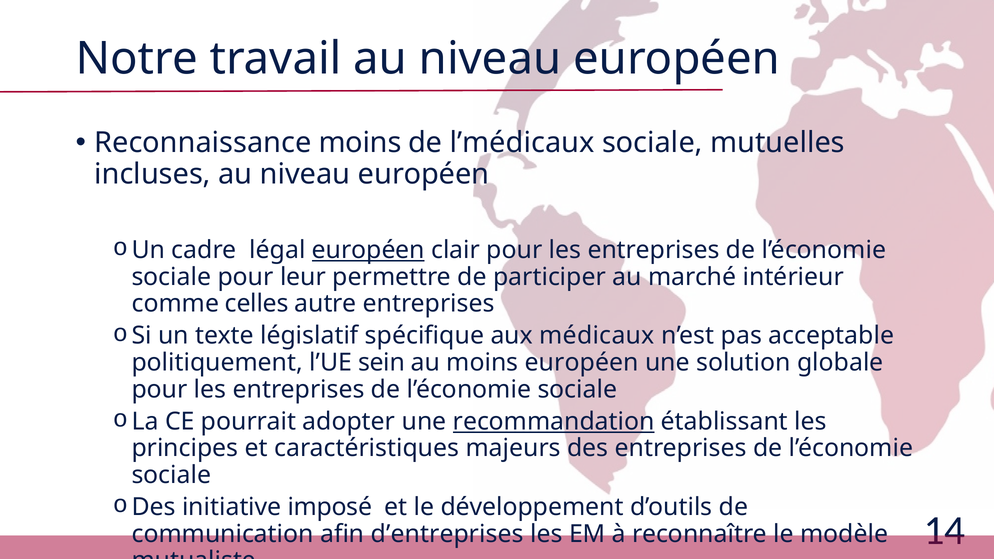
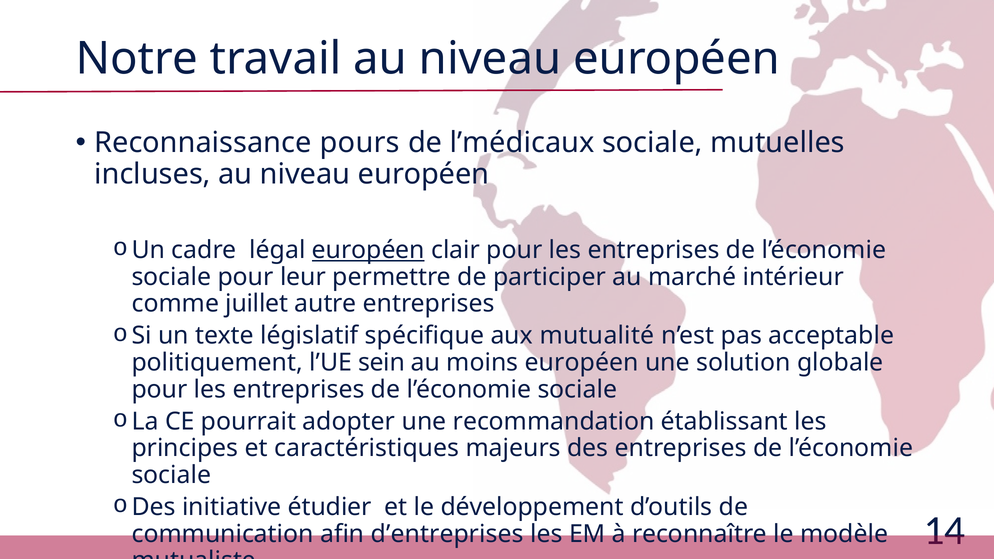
Reconnaissance moins: moins -> pours (360, 143)
celles: celles -> juillet (257, 304)
médicaux: médicaux -> mutualité (597, 336)
recommandation underline: present -> none (554, 421)
imposé: imposé -> étudier (330, 507)
